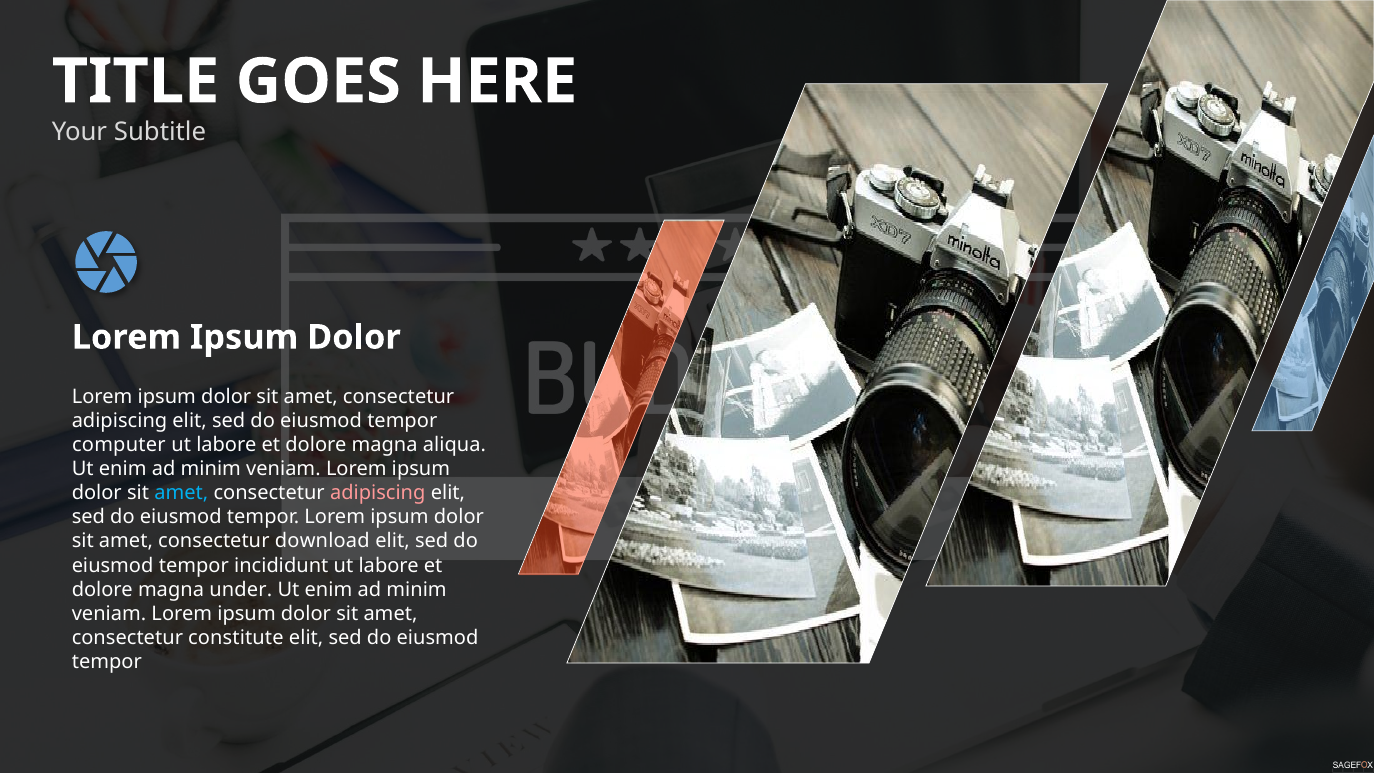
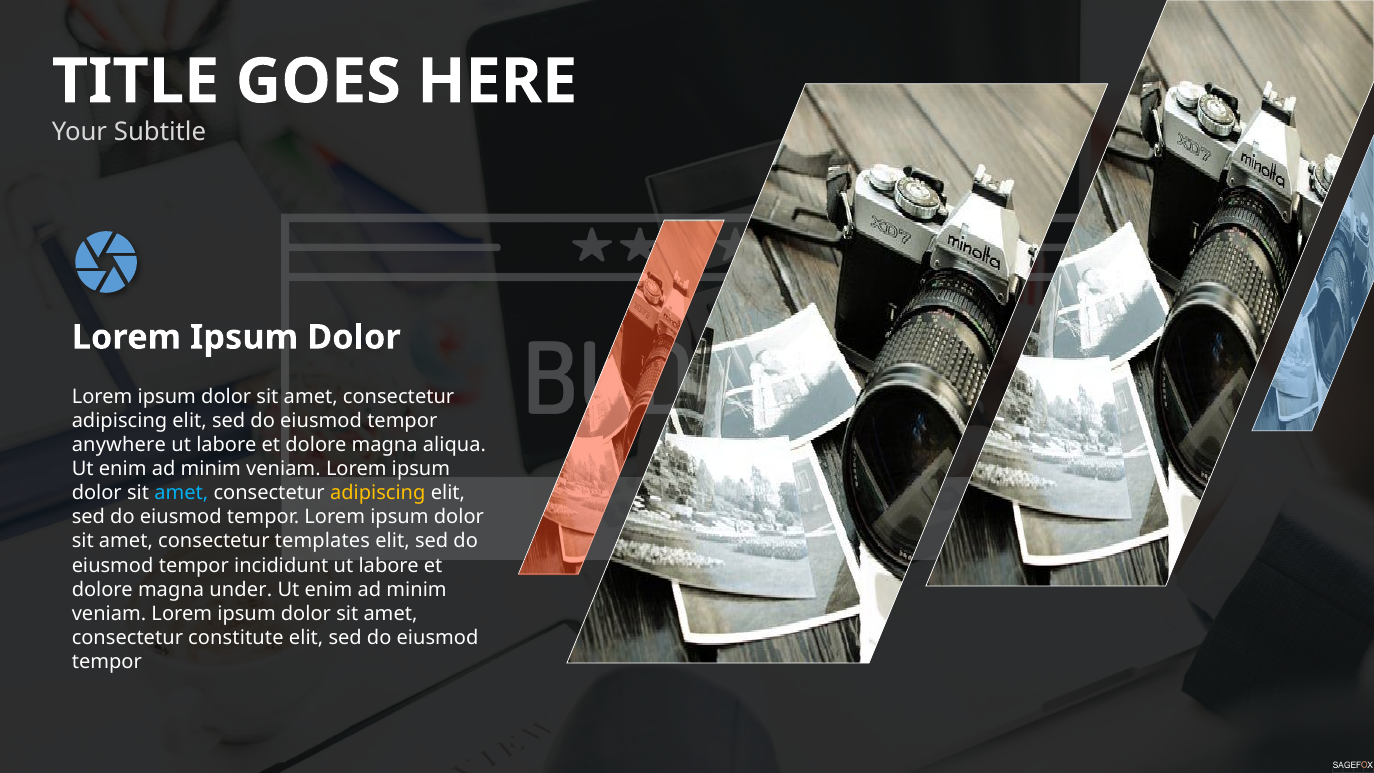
computer: computer -> anywhere (119, 445)
adipiscing colour: pink -> yellow (378, 493)
download: download -> templates (322, 541)
